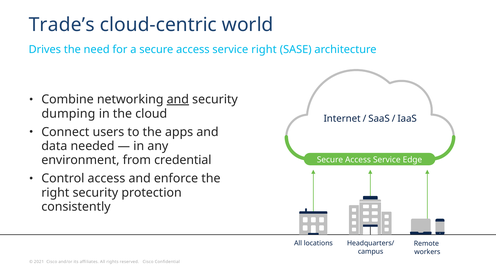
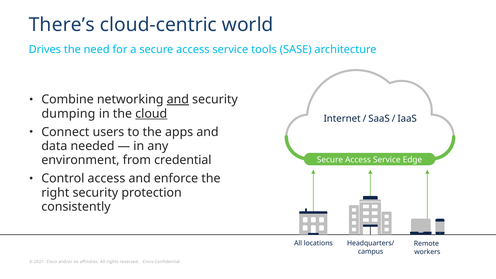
Trade’s: Trade’s -> There’s (62, 25)
service right: right -> tools (264, 49)
cloud underline: none -> present (151, 114)
